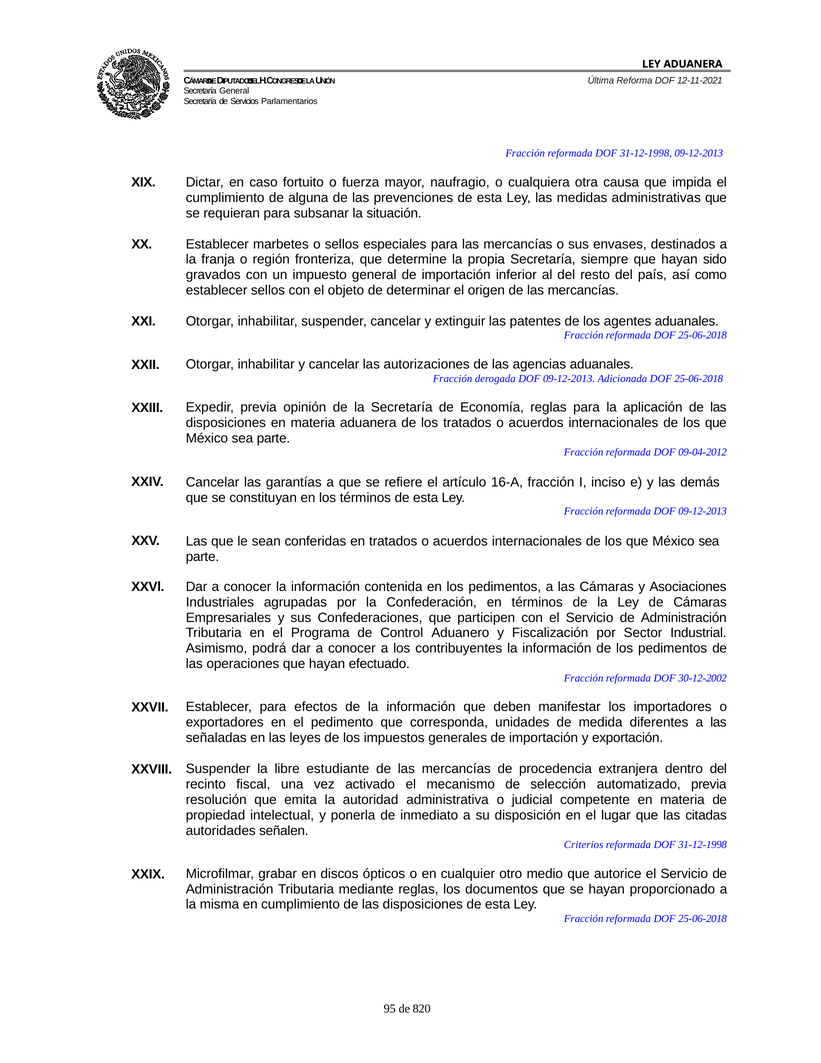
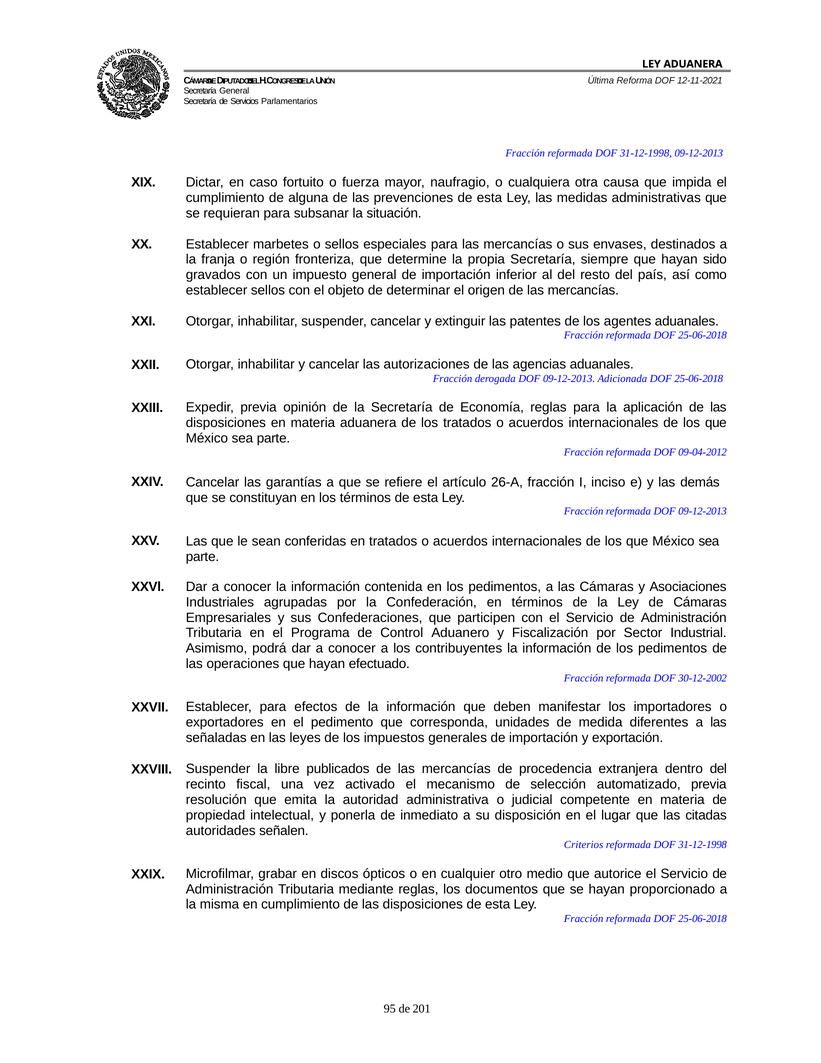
16-A: 16-A -> 26-A (507, 482)
estudiante: estudiante -> publicados (338, 768)
820: 820 -> 201 (422, 1008)
